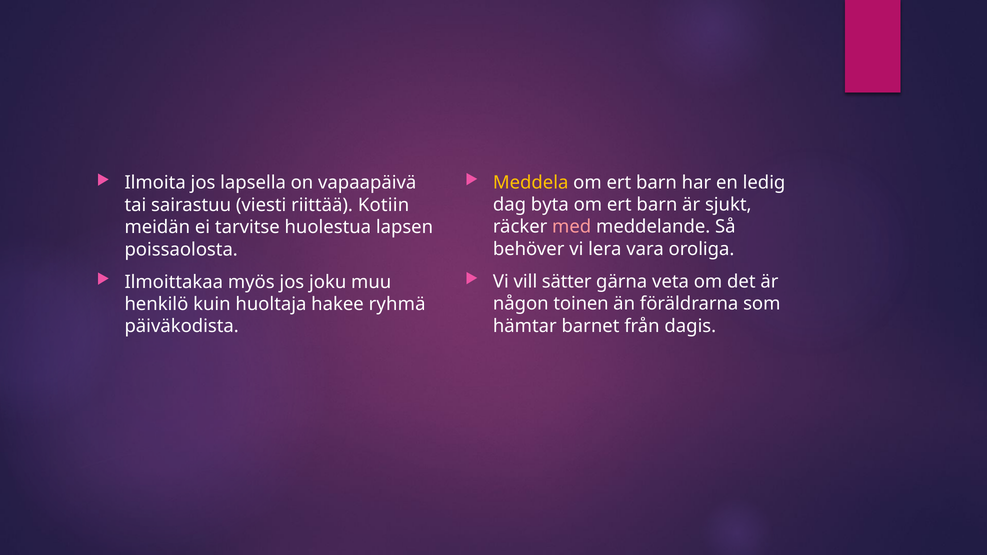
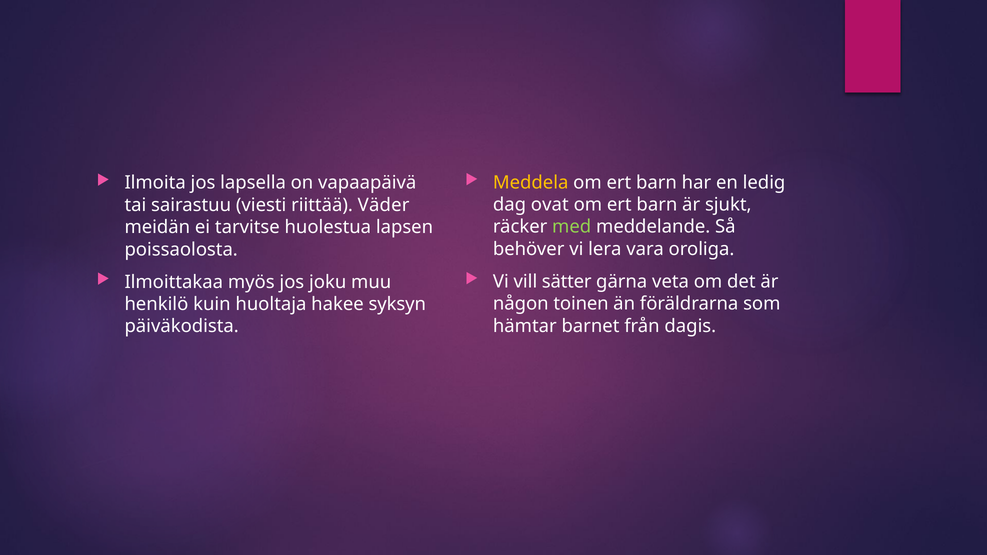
byta: byta -> ovat (550, 205)
Kotiin: Kotiin -> Väder (384, 205)
med colour: pink -> light green (572, 227)
ryhmä: ryhmä -> syksyn (397, 304)
